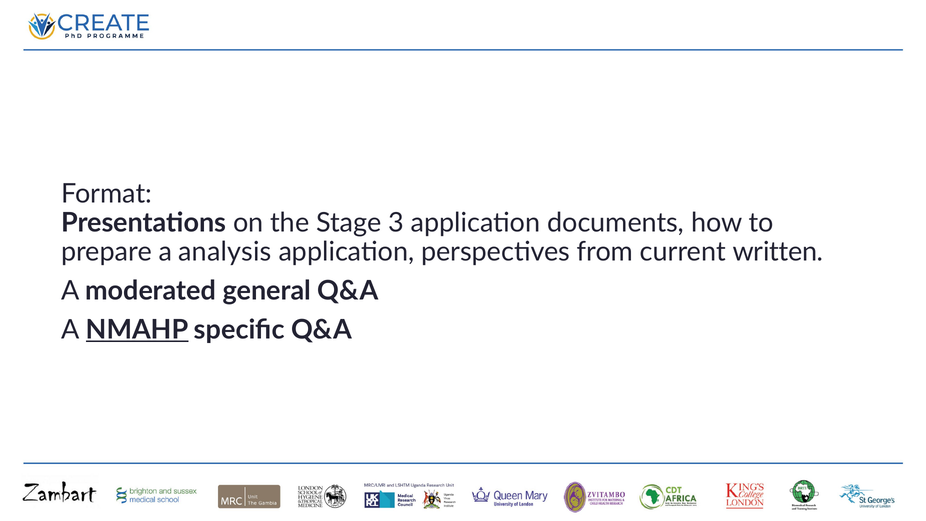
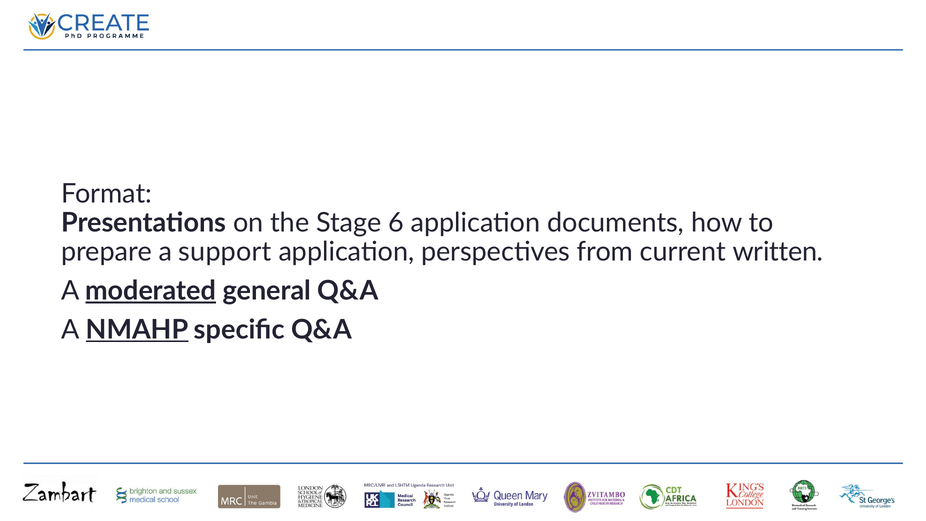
3: 3 -> 6 (396, 223)
analysis: analysis -> support (225, 252)
moderated underline: none -> present (151, 291)
